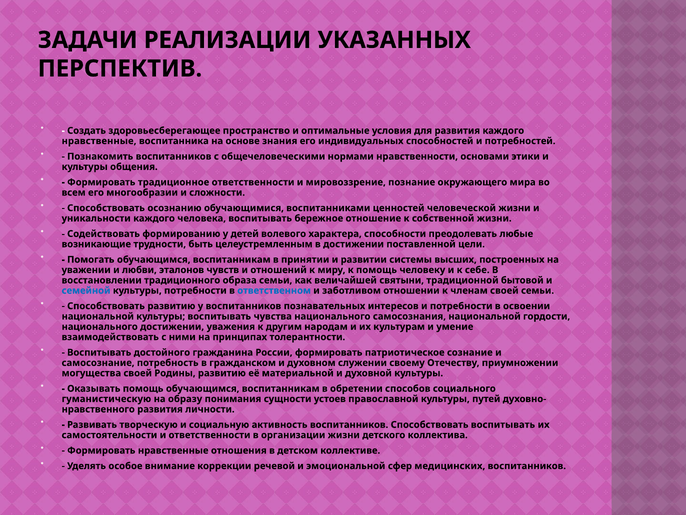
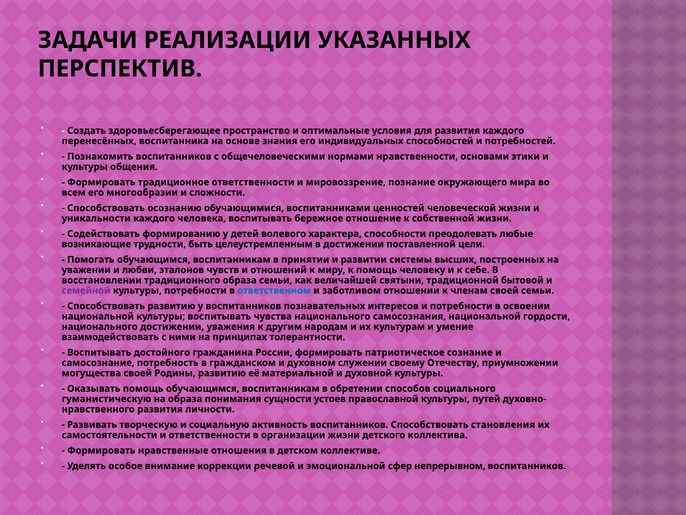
нравственные: нравственные -> перенесённых (99, 141)
семейной colour: blue -> purple (86, 290)
на образу: образу -> образа (185, 399)
Способствовать воспитывать: воспитывать -> становления (503, 424)
медицинских: медицинских -> непрерывном (450, 466)
